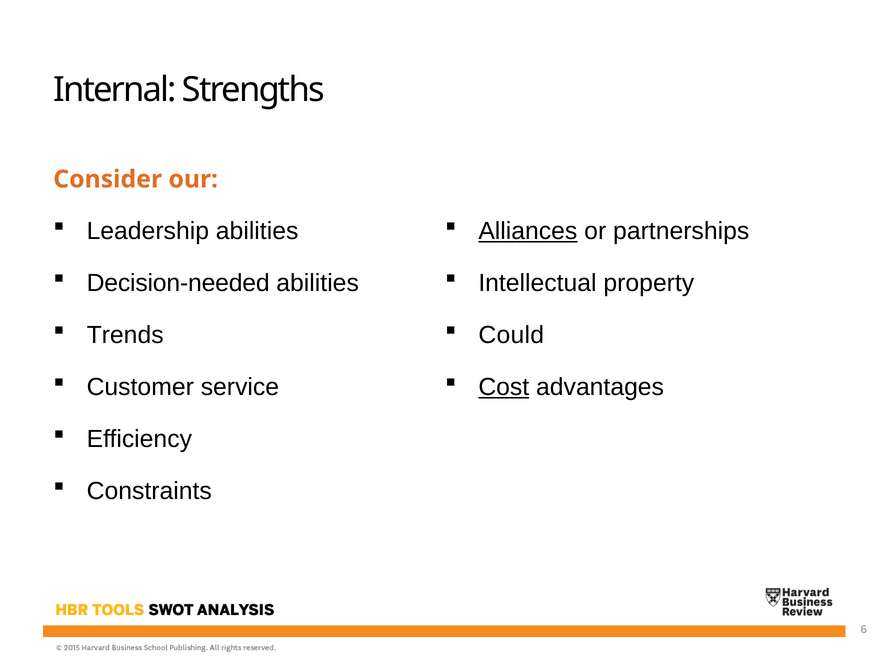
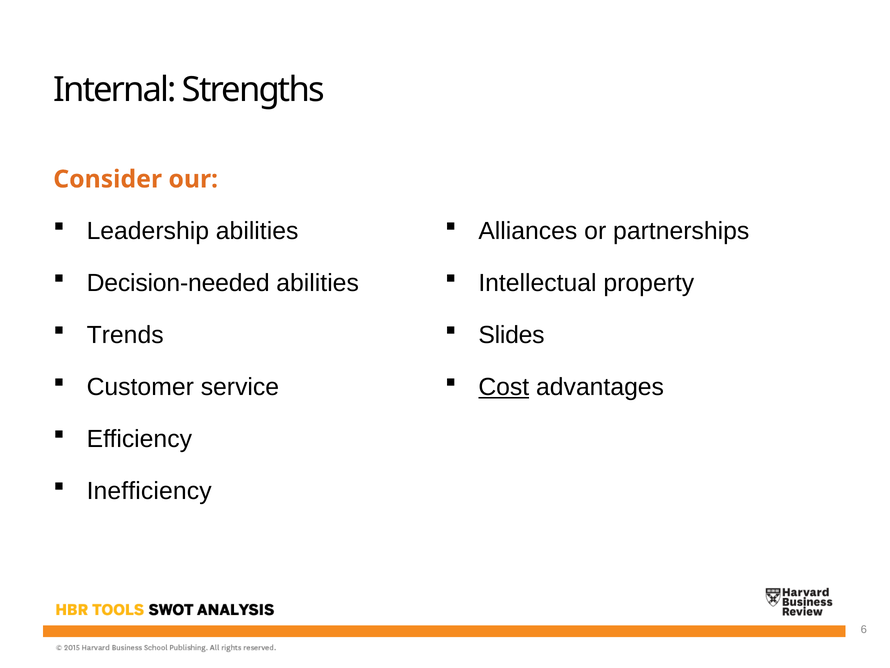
Alliances underline: present -> none (528, 231)
Could: Could -> Slides (511, 335)
Constraints: Constraints -> Inefficiency (149, 491)
